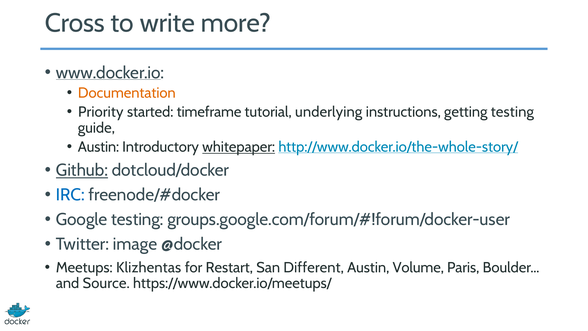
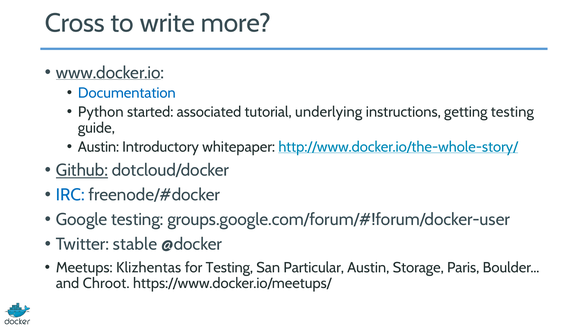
Documentation colour: orange -> blue (127, 93)
Priority: Priority -> Python (101, 112)
timeframe: timeframe -> associated (209, 112)
whitepaper underline: present -> none (239, 147)
image: image -> stable (135, 244)
for Restart: Restart -> Testing (229, 267)
Different: Different -> Particular (314, 267)
Volume: Volume -> Storage (418, 267)
Source: Source -> Chroot (106, 283)
